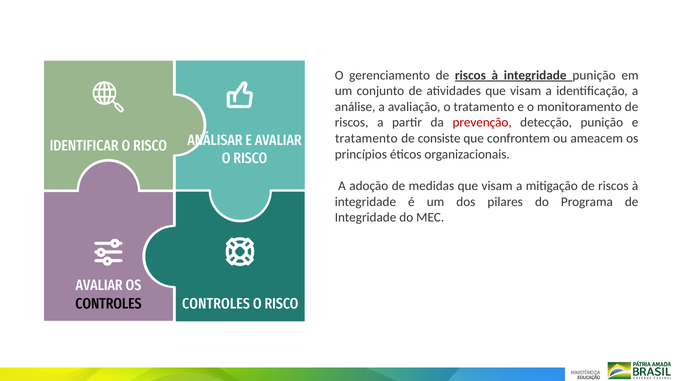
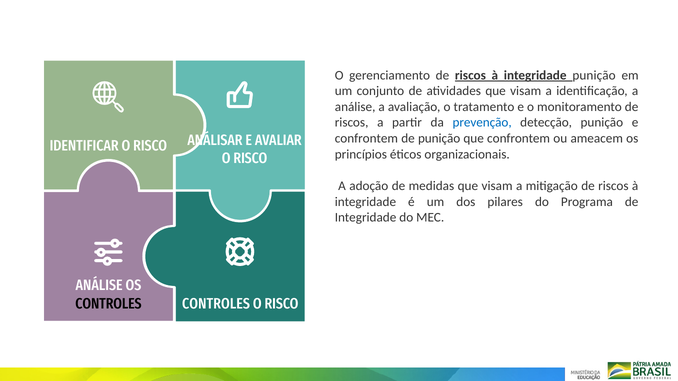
prevenção colour: red -> blue (482, 123)
tratamento: tratamento -> confrontem (366, 139)
de consiste: consiste -> punição (439, 139)
AVALIAR: AVALIAR -> ANÁLISE (99, 286)
